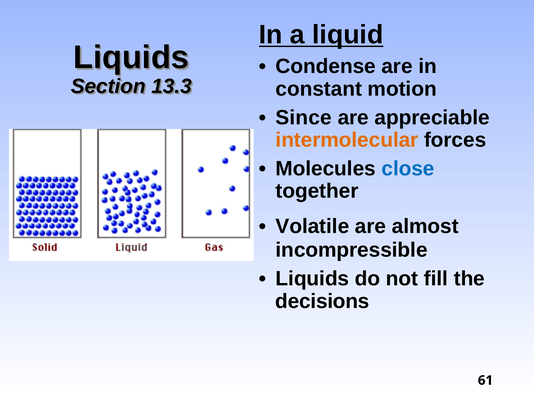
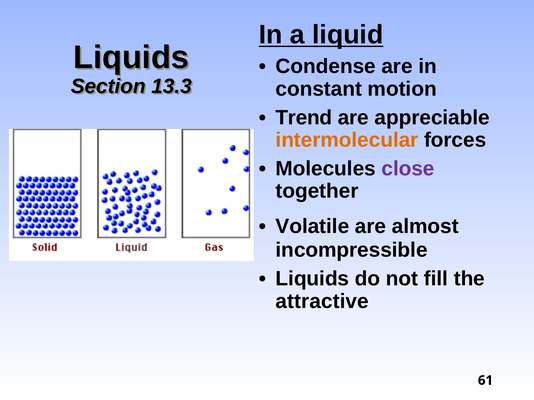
Since: Since -> Trend (304, 118)
close colour: blue -> purple (408, 169)
decisions: decisions -> attractive (322, 302)
